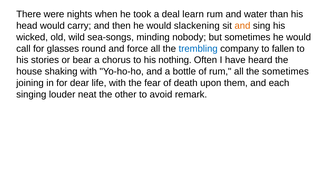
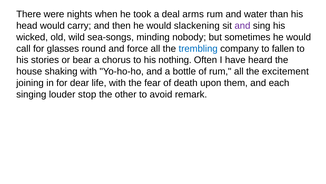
learn: learn -> arms (193, 14)
and colour: orange -> purple (242, 26)
the sometimes: sometimes -> excitement (285, 71)
neat: neat -> stop (87, 94)
